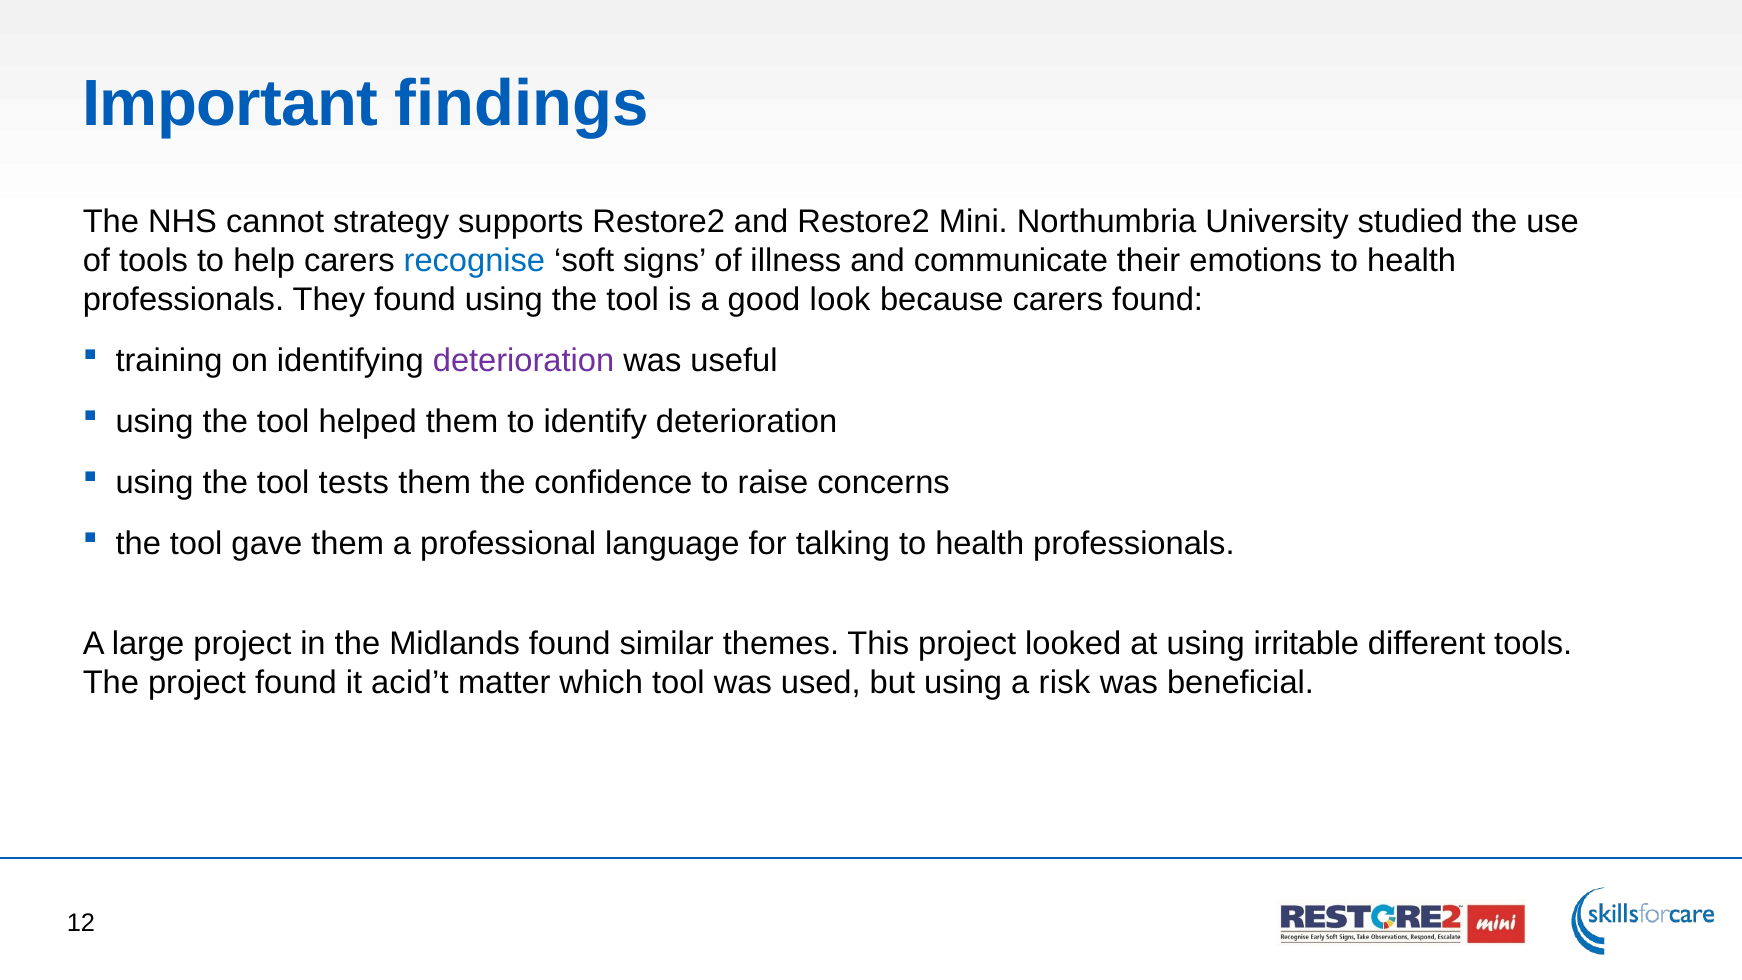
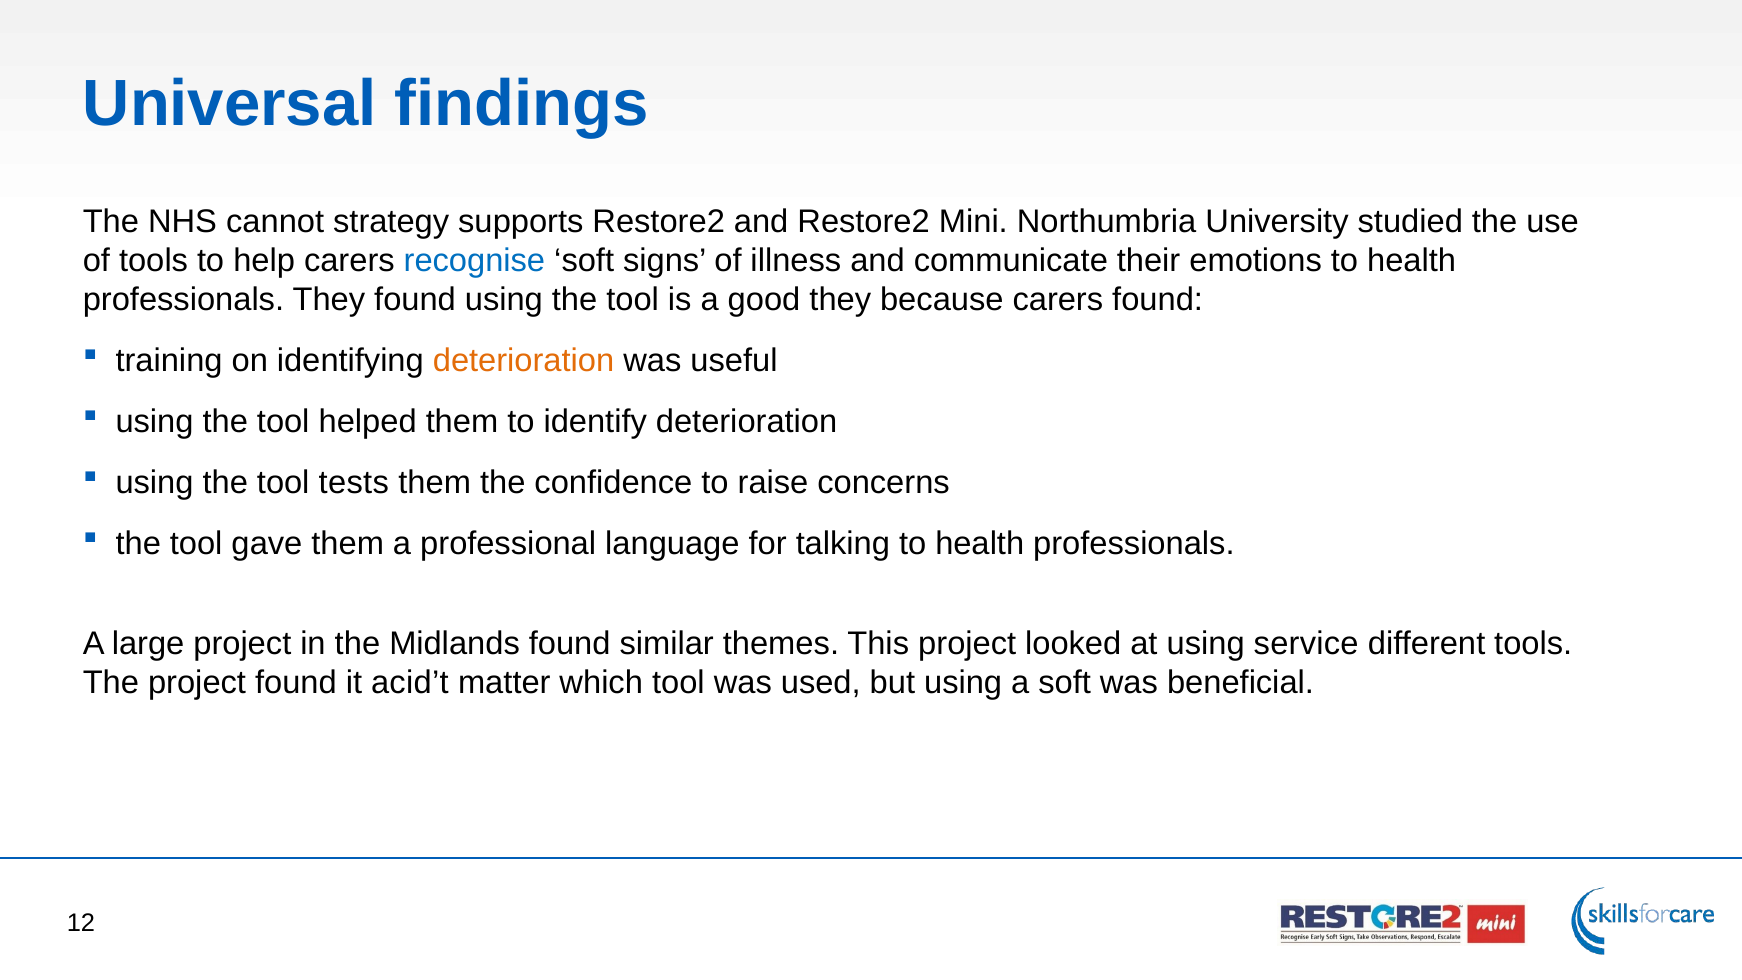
Important: Important -> Universal (230, 104)
good look: look -> they (840, 300)
deterioration colour: purple -> orange (524, 361)
irritable: irritable -> service (1306, 644)
a risk: risk -> soft (1065, 683)
